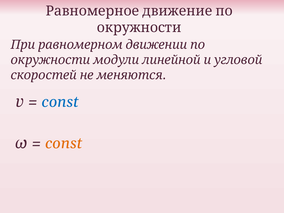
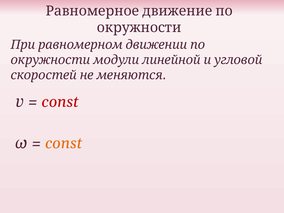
const colour: blue -> red (60, 102)
